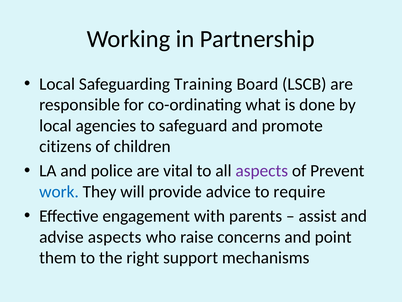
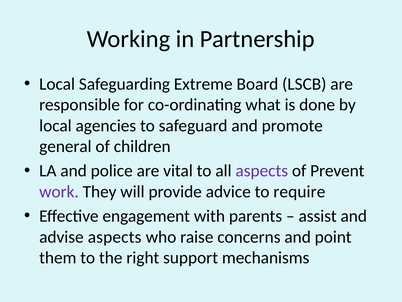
Training: Training -> Extreme (203, 84)
citizens: citizens -> general (65, 146)
work colour: blue -> purple (59, 191)
